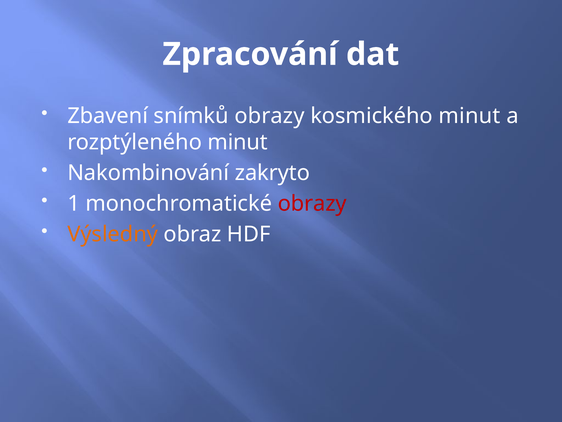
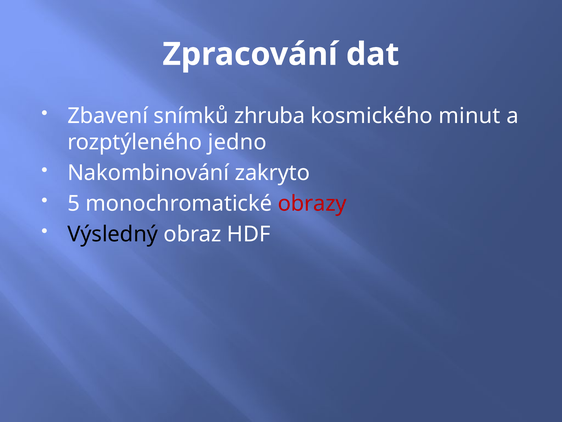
snímků obrazy: obrazy -> zhruba (270, 116)
rozptýleného minut: minut -> jedno (237, 142)
1: 1 -> 5 (74, 203)
Výsledný colour: orange -> black (113, 234)
